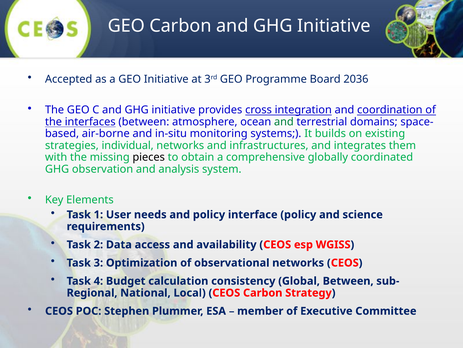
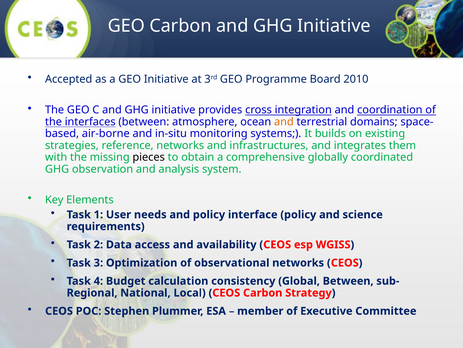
2036: 2036 -> 2010 (356, 79)
and colour: green -> orange (284, 122)
individual: individual -> reference (128, 145)
